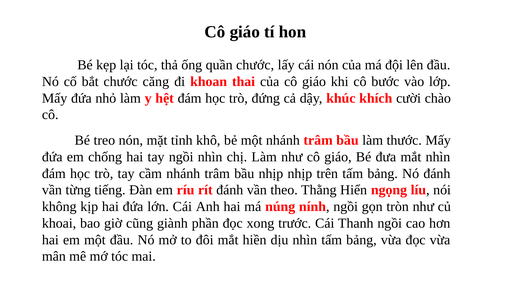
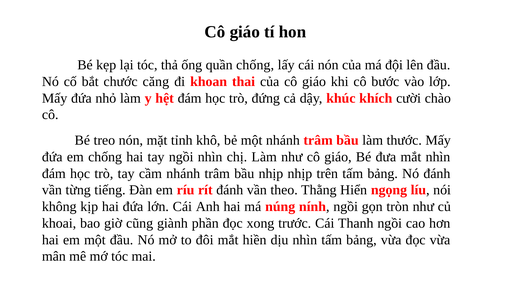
quần chước: chước -> chống (255, 65)
